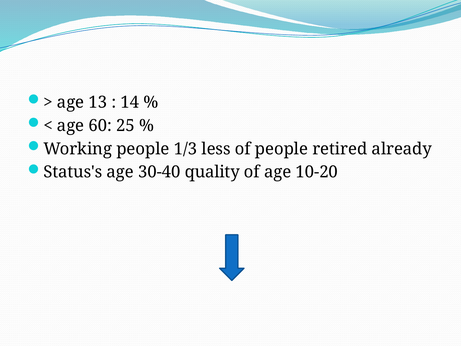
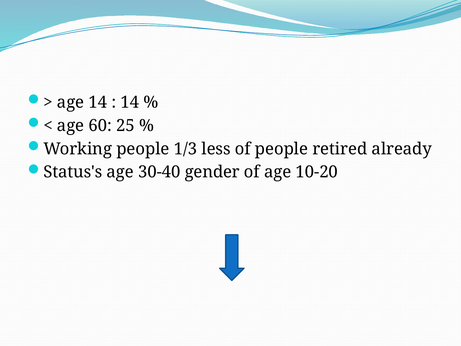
age 13: 13 -> 14 (98, 102)
quality: quality -> gender (212, 172)
